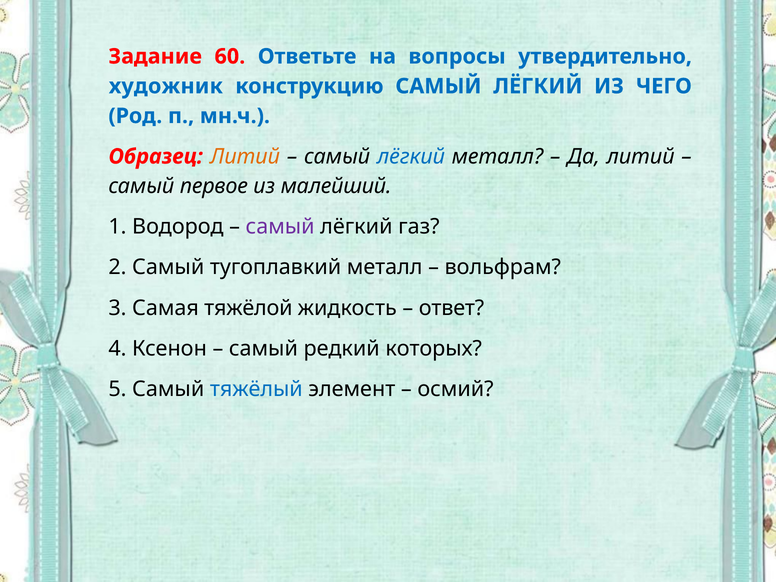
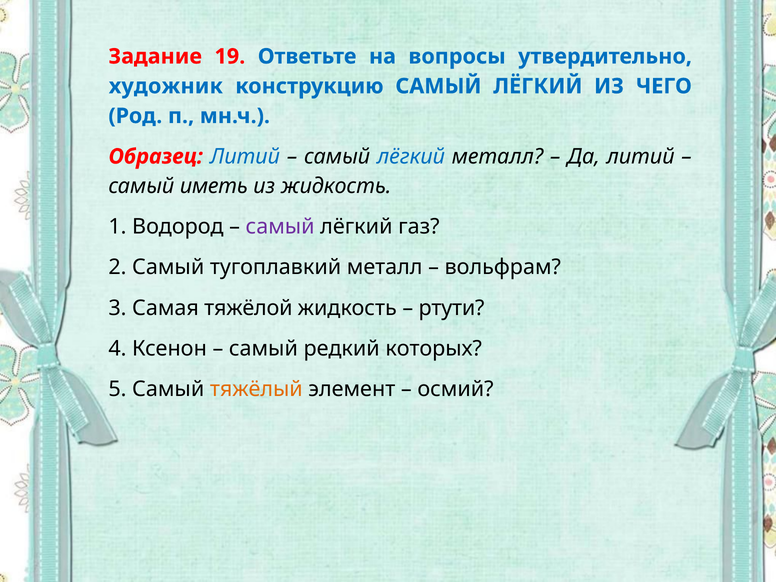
60: 60 -> 19 (230, 56)
Литий colour: orange -> blue (245, 157)
первое: первое -> иметь (214, 186)
из малейший: малейший -> жидкость (336, 186)
ответ: ответ -> ртути (452, 308)
тяжёлый colour: blue -> orange (256, 389)
